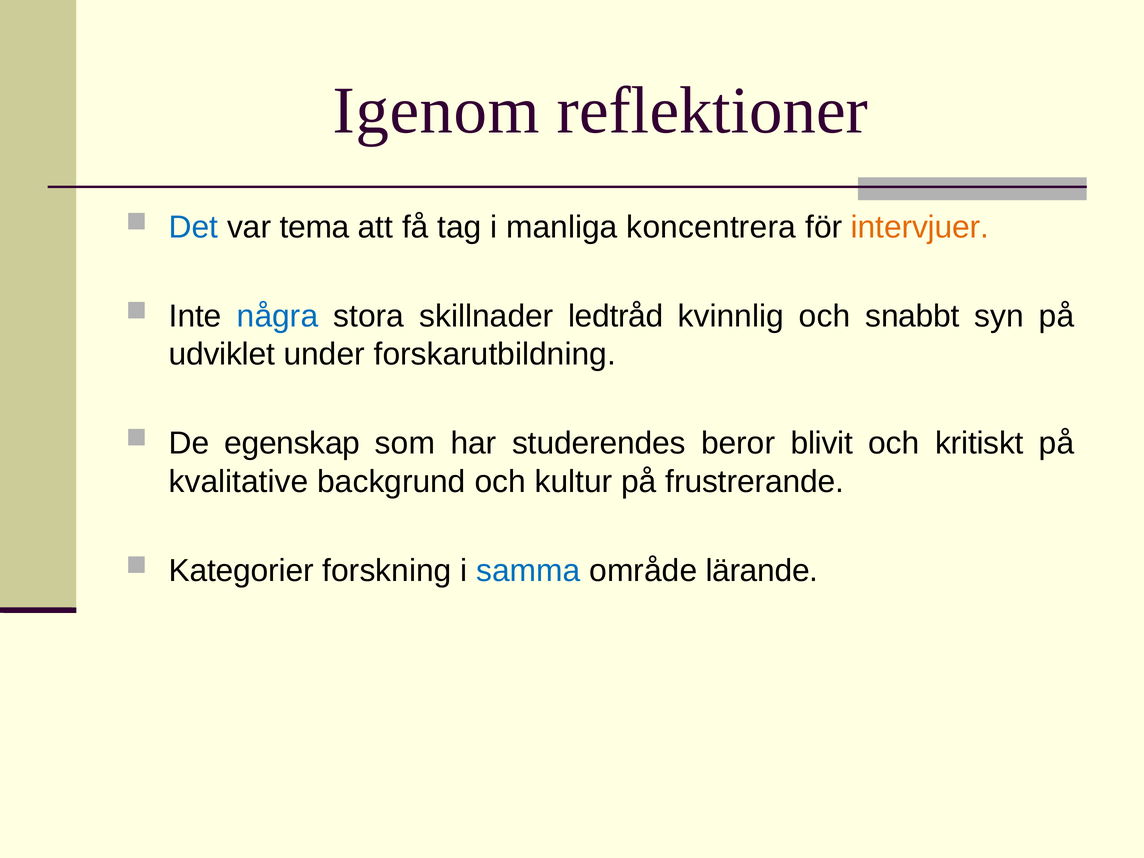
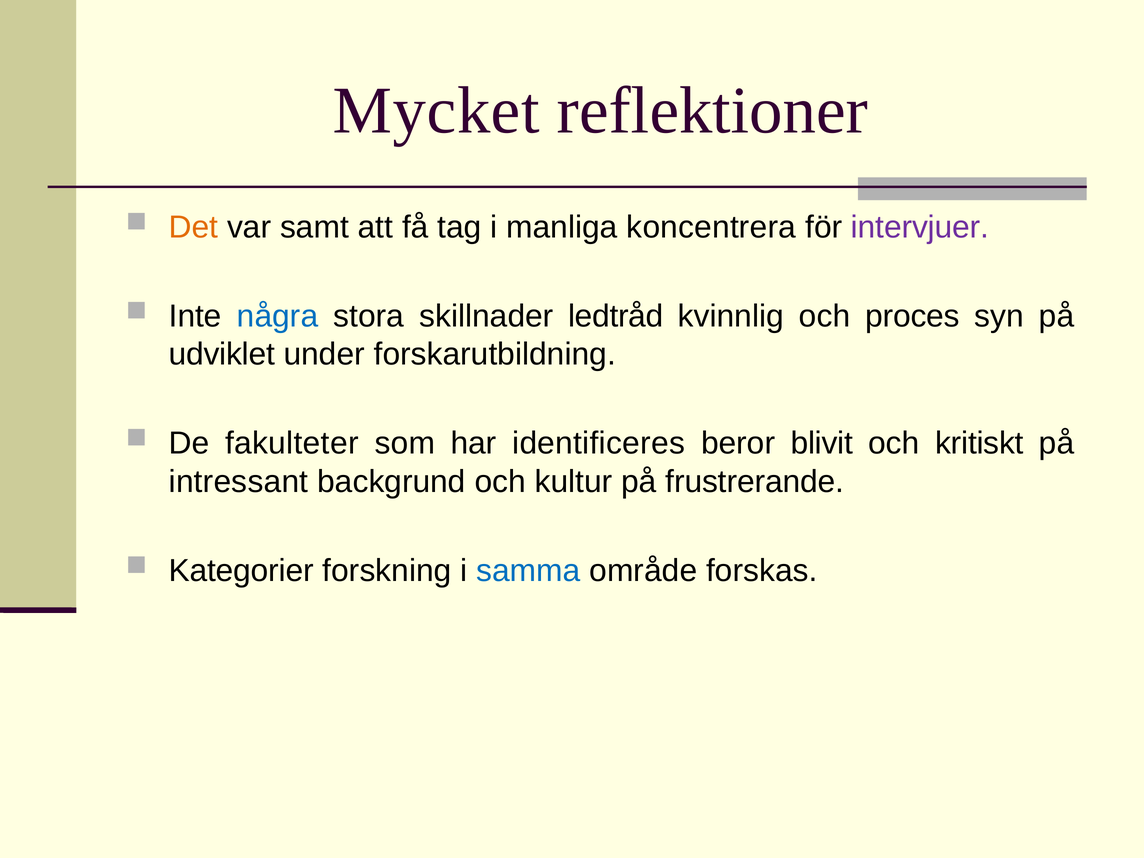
Igenom: Igenom -> Mycket (436, 111)
Det colour: blue -> orange (193, 227)
tema: tema -> samt (315, 227)
intervjuer colour: orange -> purple (920, 227)
snabbt: snabbt -> proces (912, 316)
egenskap: egenskap -> fakulteter (292, 443)
studerendes: studerendes -> identificeres (599, 443)
kvalitative: kvalitative -> intressant (238, 482)
lärande: lärande -> forskas (762, 571)
